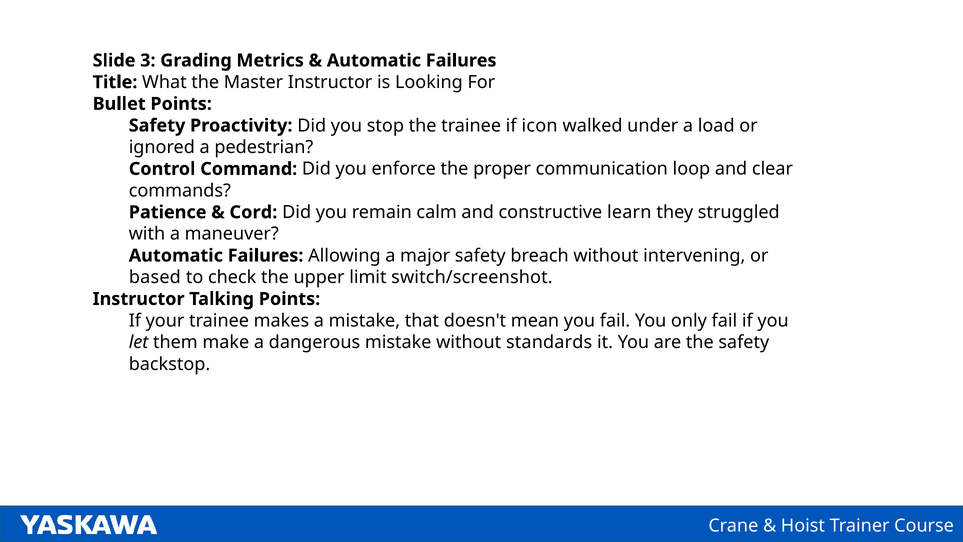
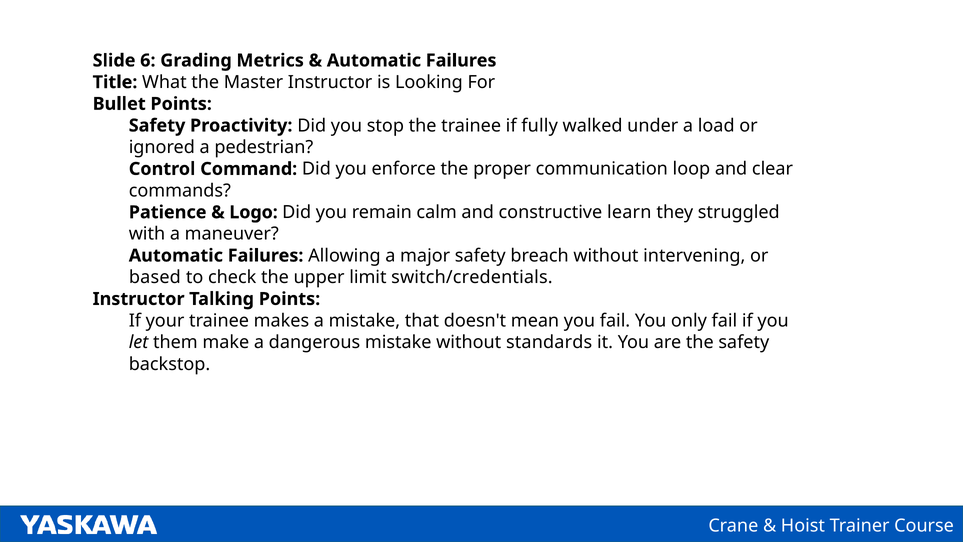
3: 3 -> 6 (148, 60)
icon: icon -> fully (540, 125)
Cord: Cord -> Logo (254, 212)
switch/screenshot: switch/screenshot -> switch/credentials (472, 277)
